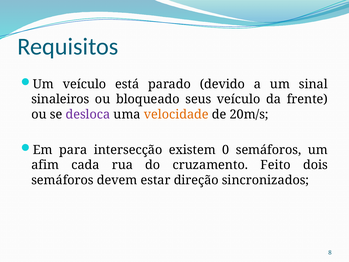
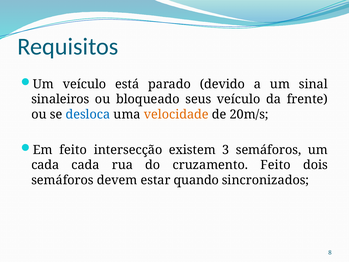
desloca colour: purple -> blue (88, 114)
Em para: para -> feito (73, 150)
0: 0 -> 3 (226, 150)
afim: afim -> cada (45, 165)
direção: direção -> quando (196, 180)
